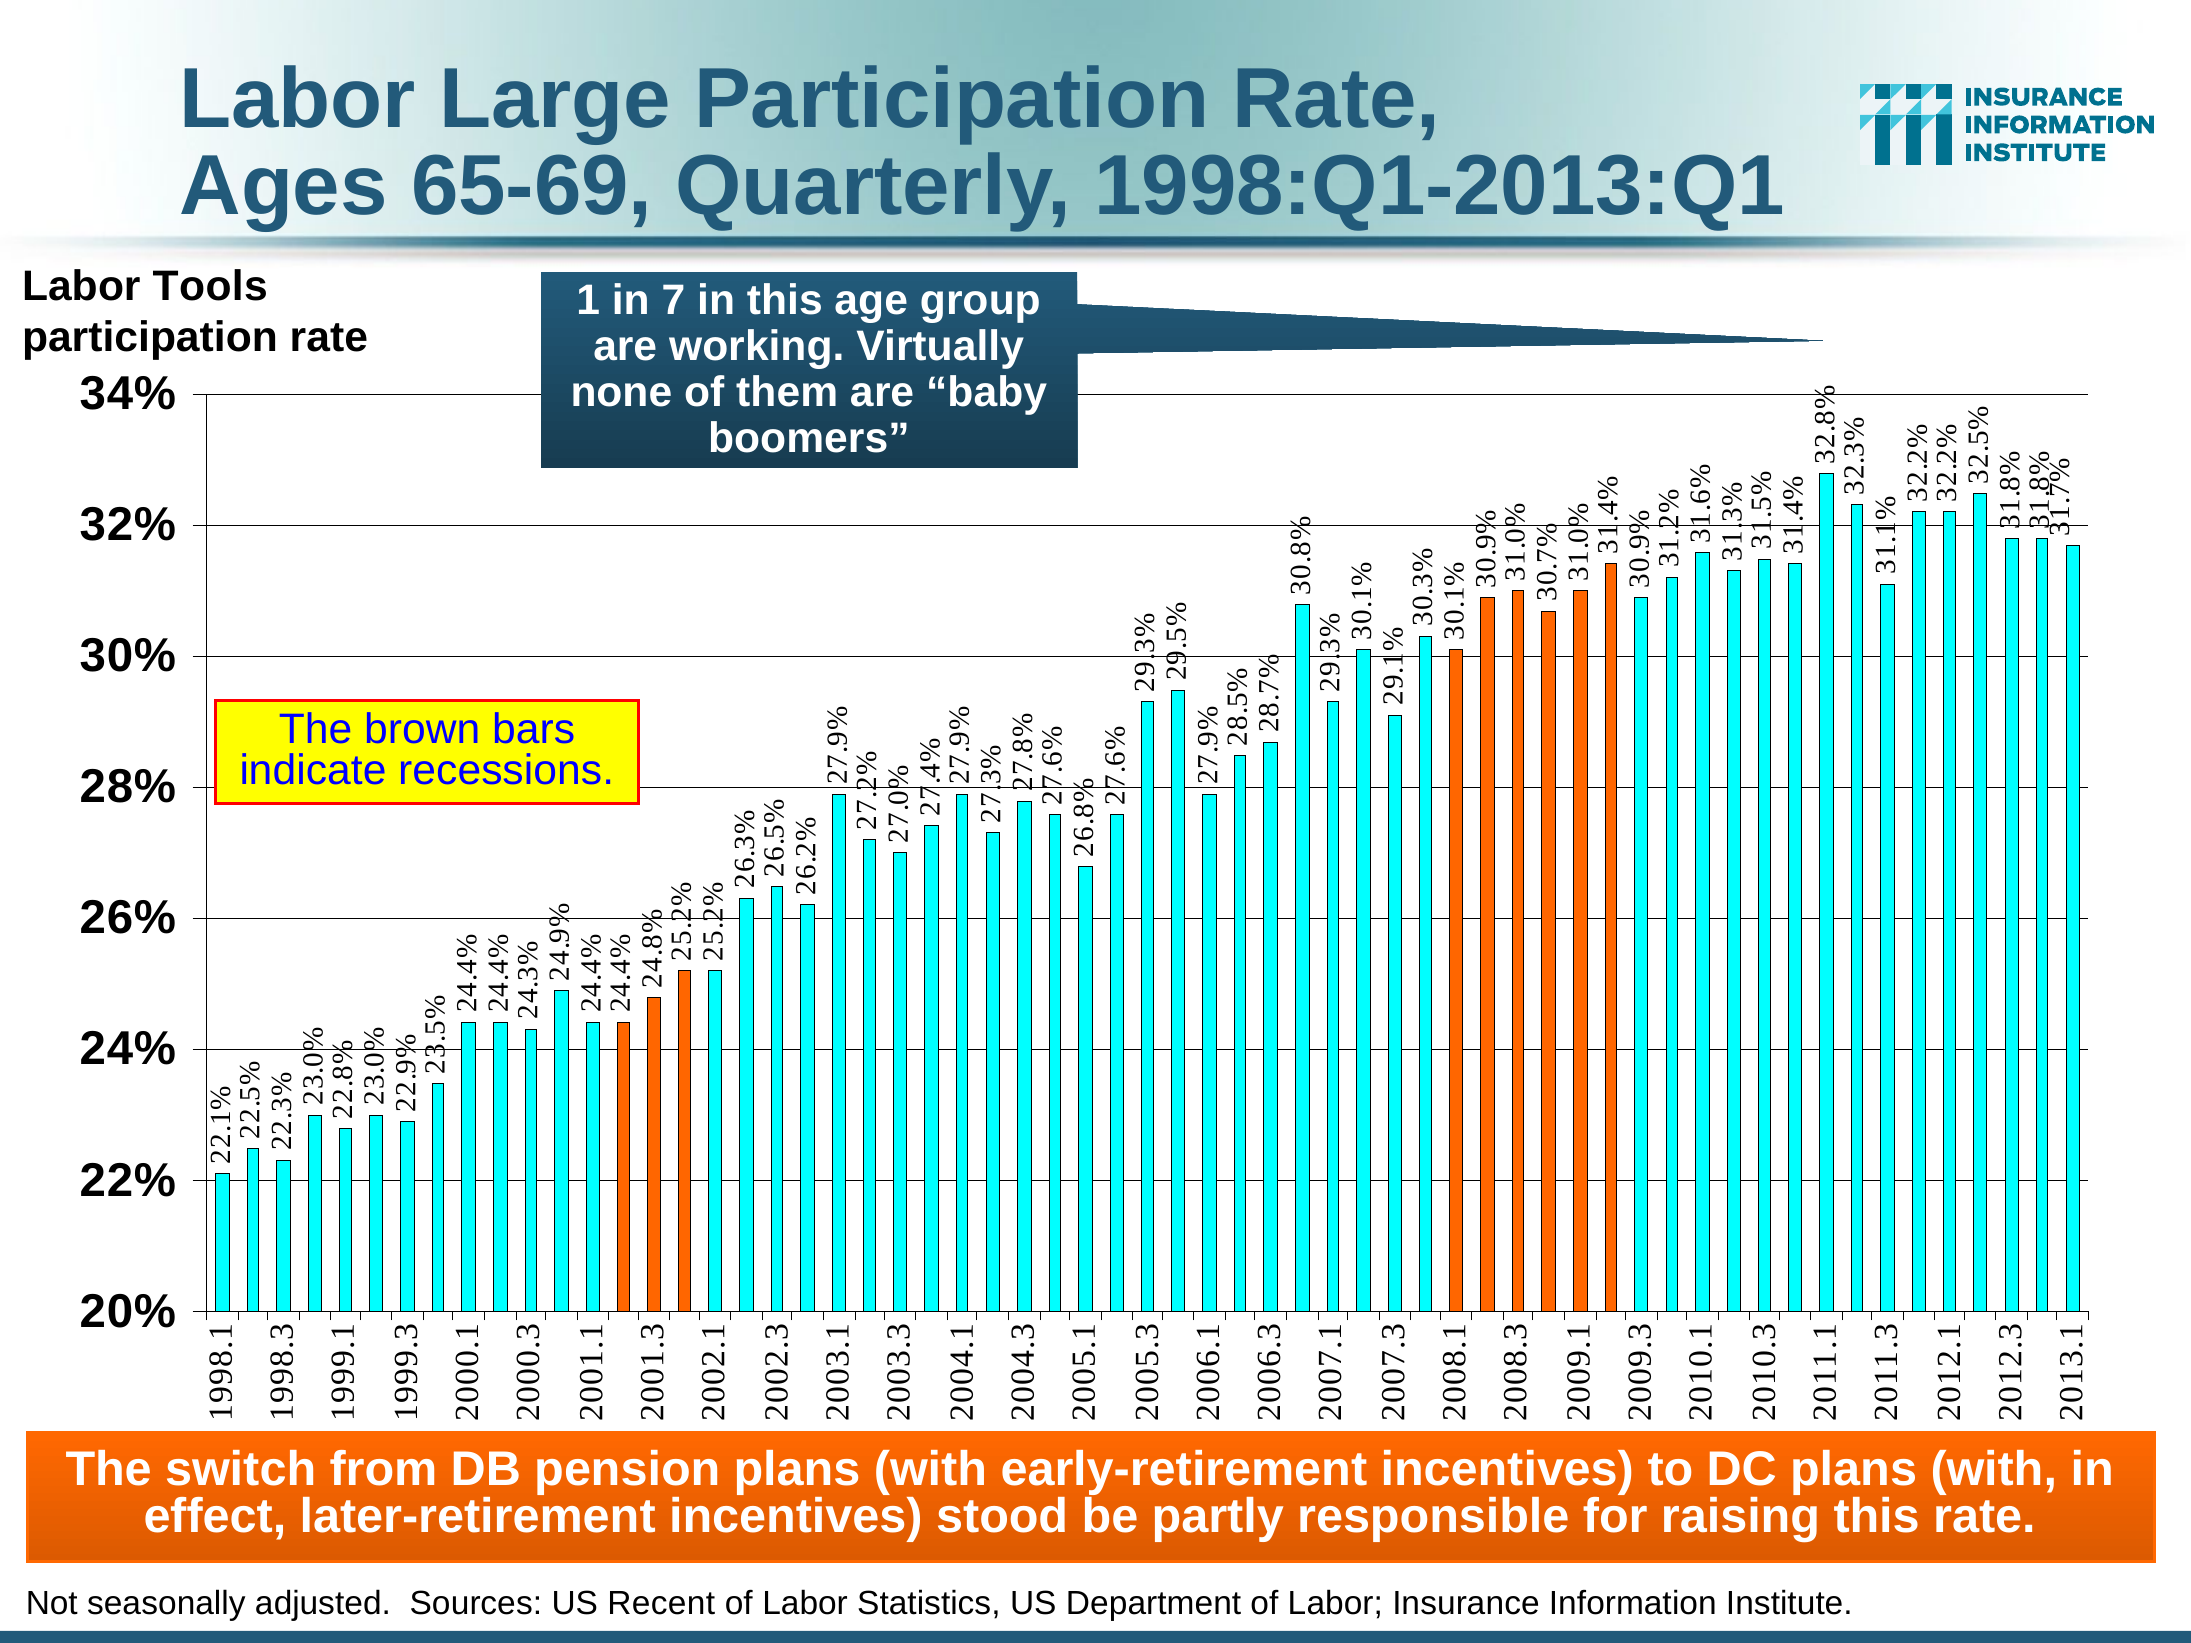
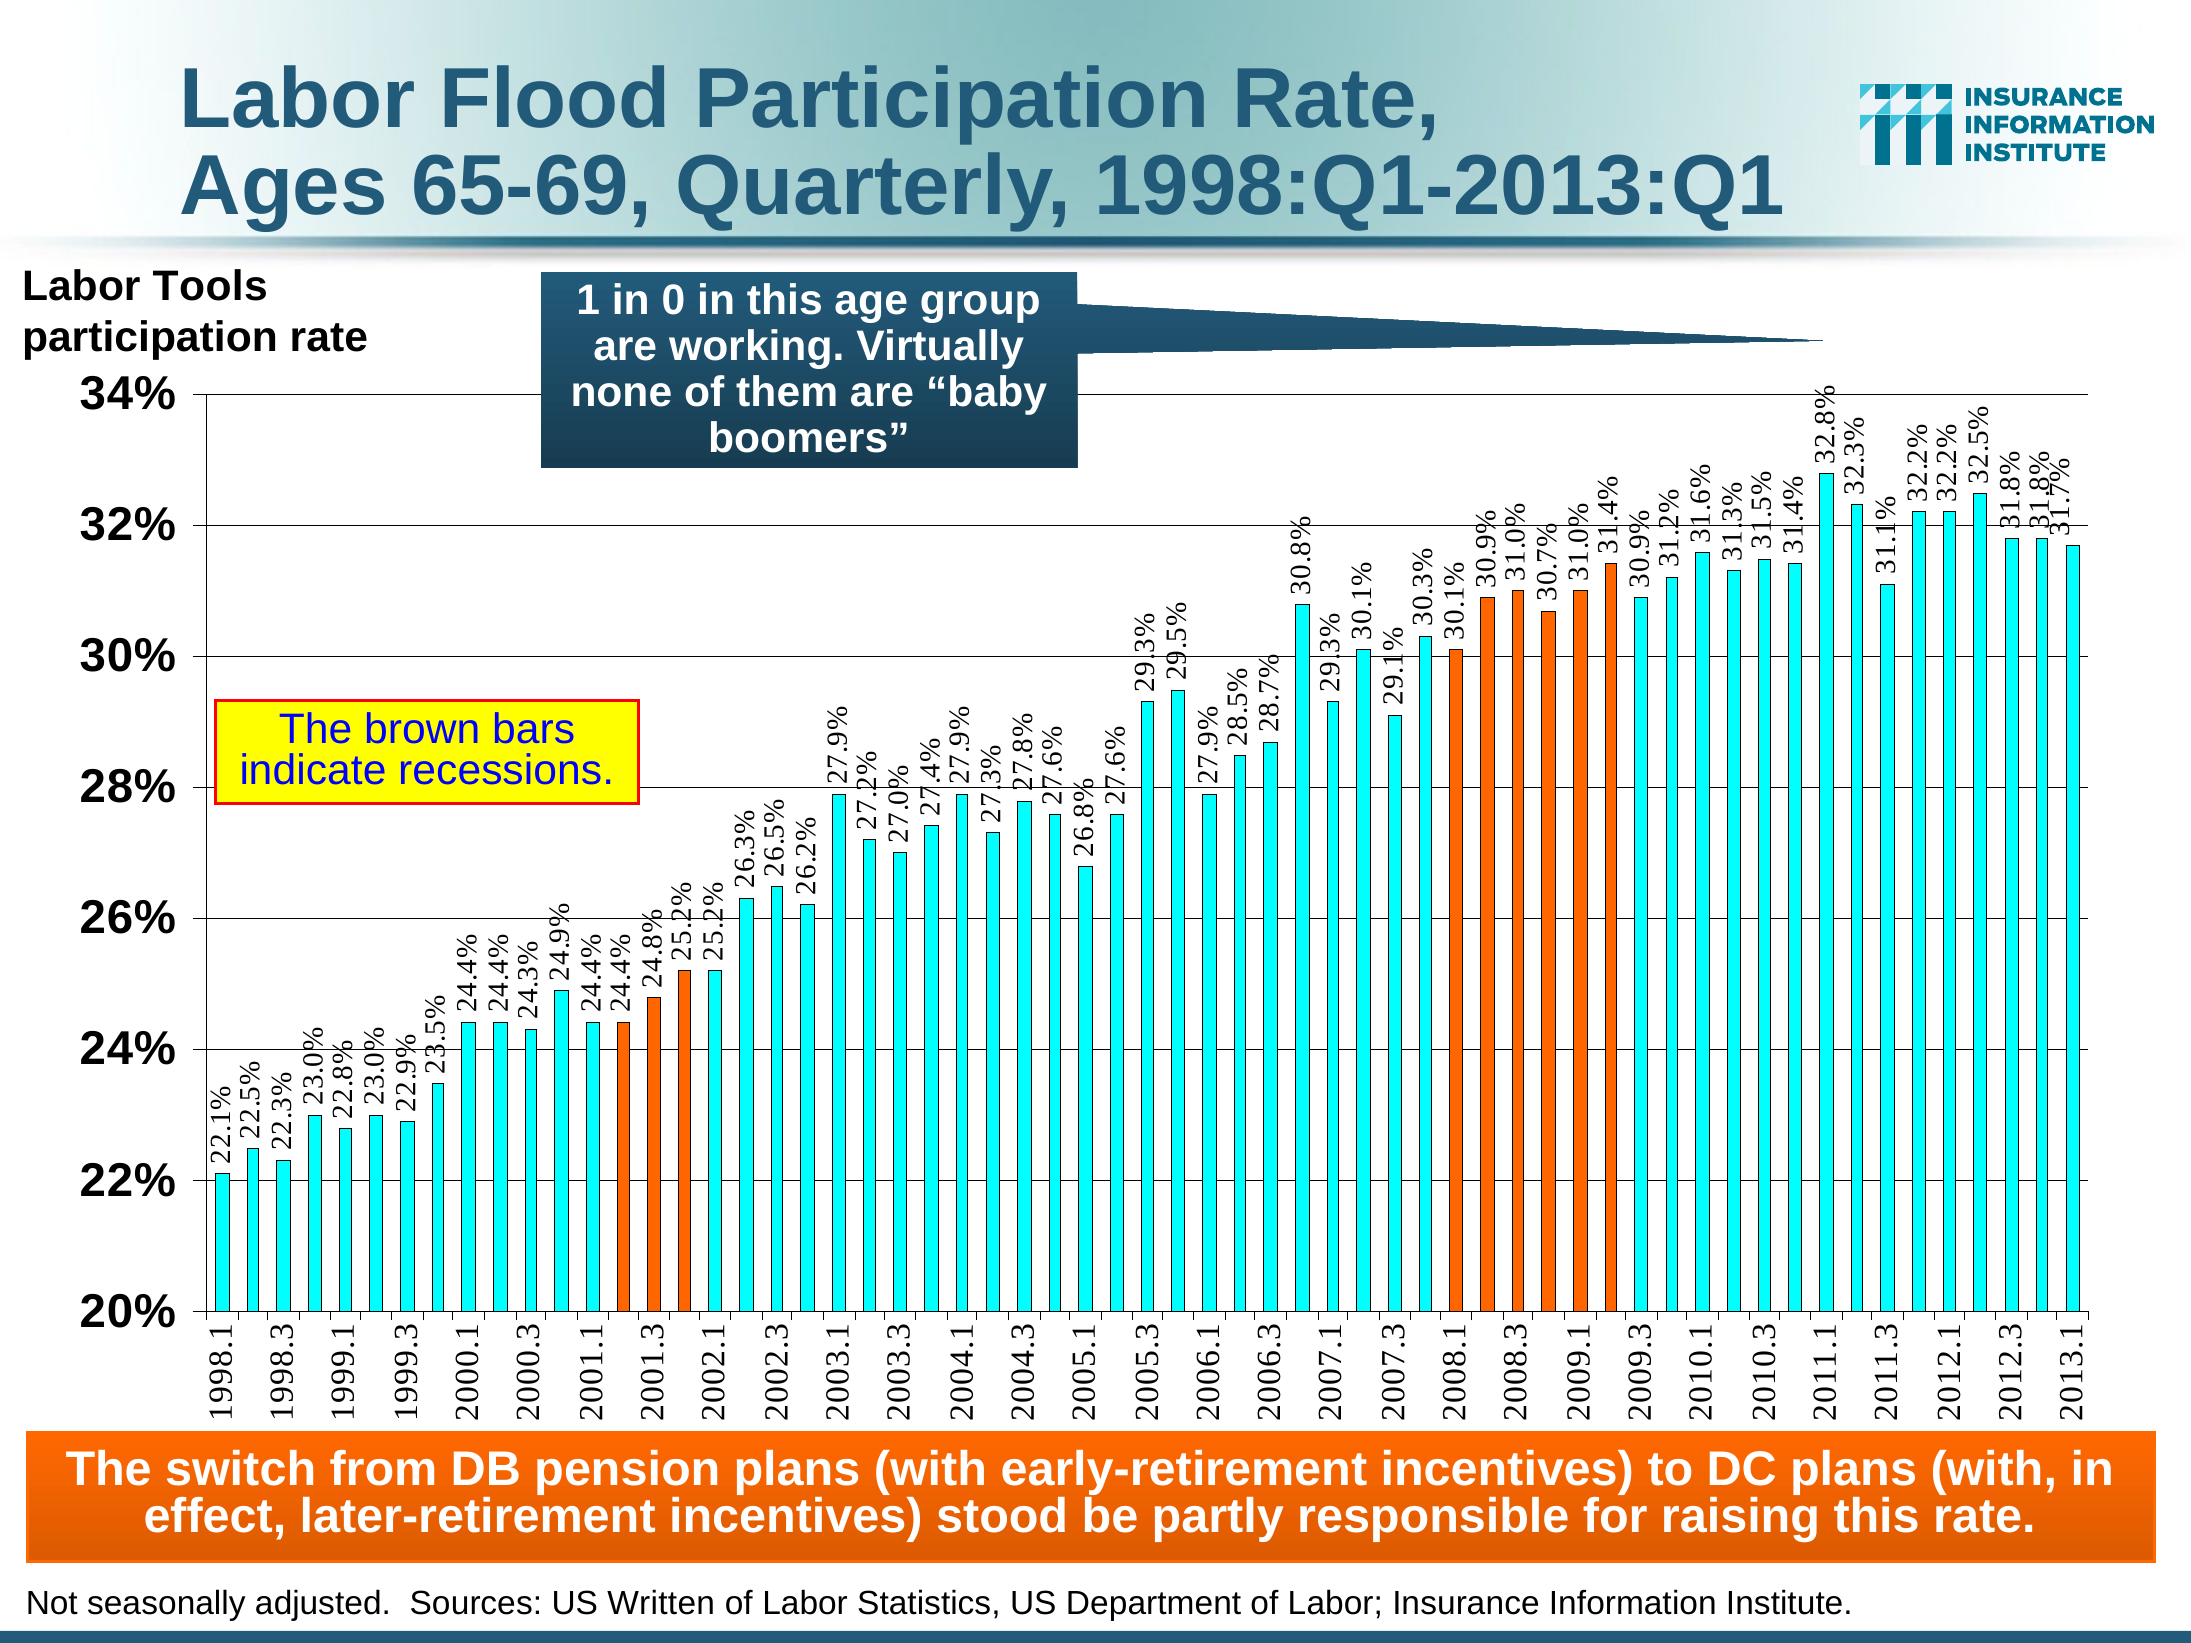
Large: Large -> Flood (555, 100)
in 7: 7 -> 0 (674, 300)
Recent: Recent -> Written (661, 1604)
